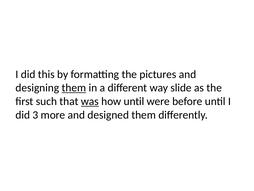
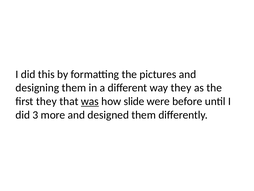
them underline: present -> none (74, 88)
way slide: slide -> they (181, 88)
first such: such -> they (46, 101)
how until: until -> slide (134, 101)
